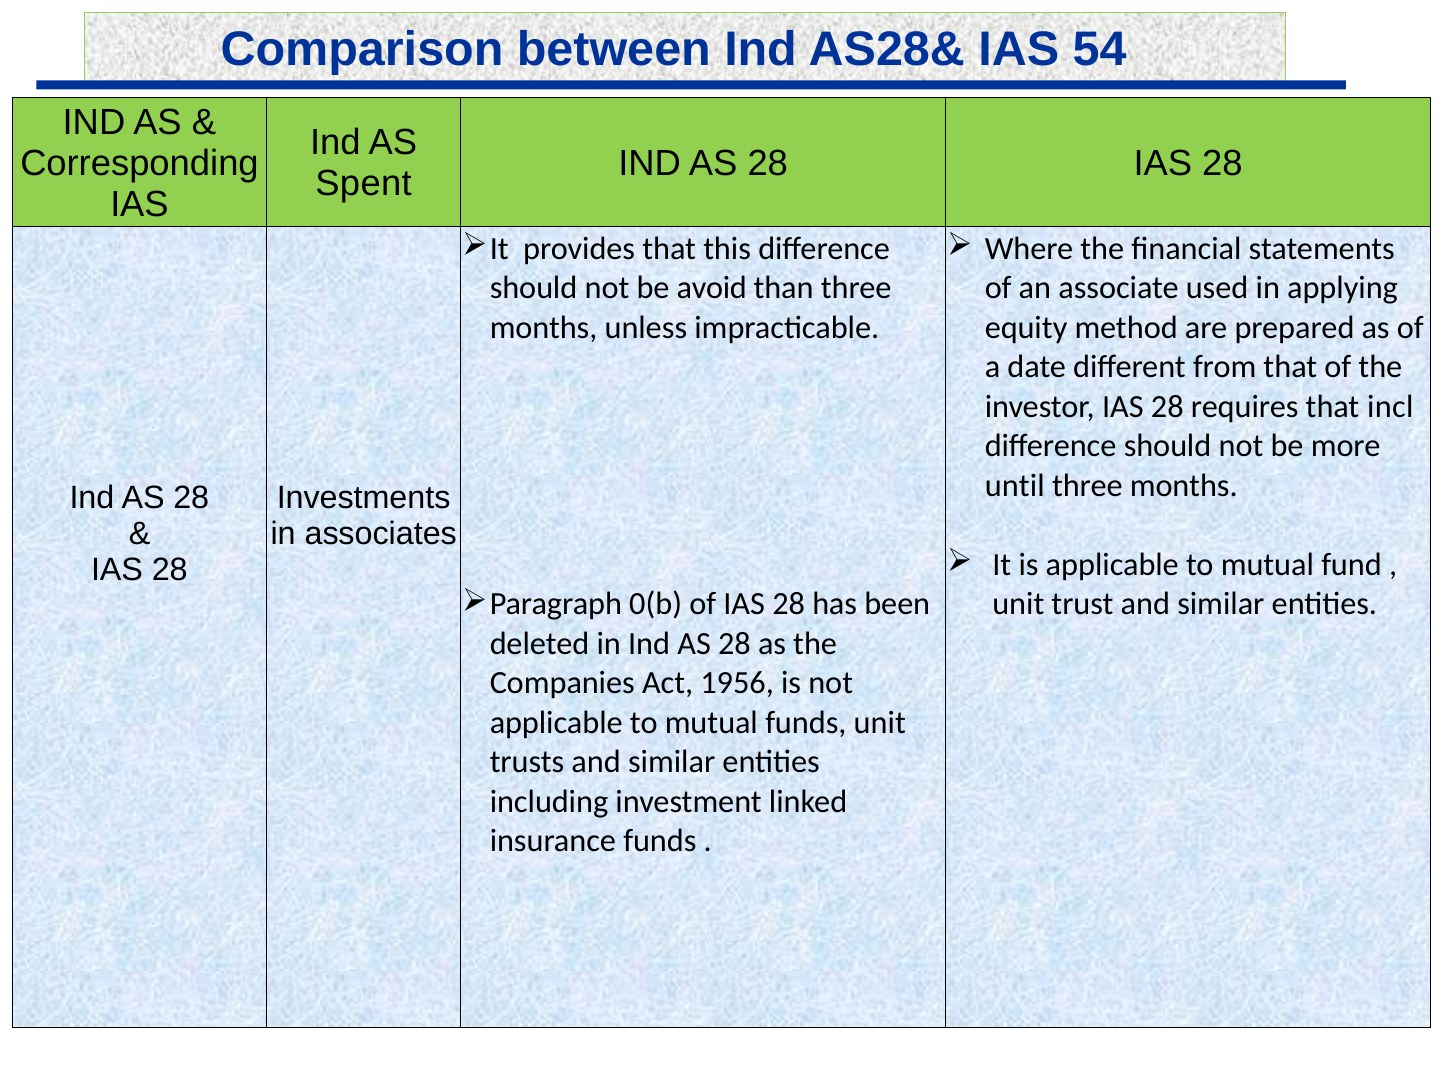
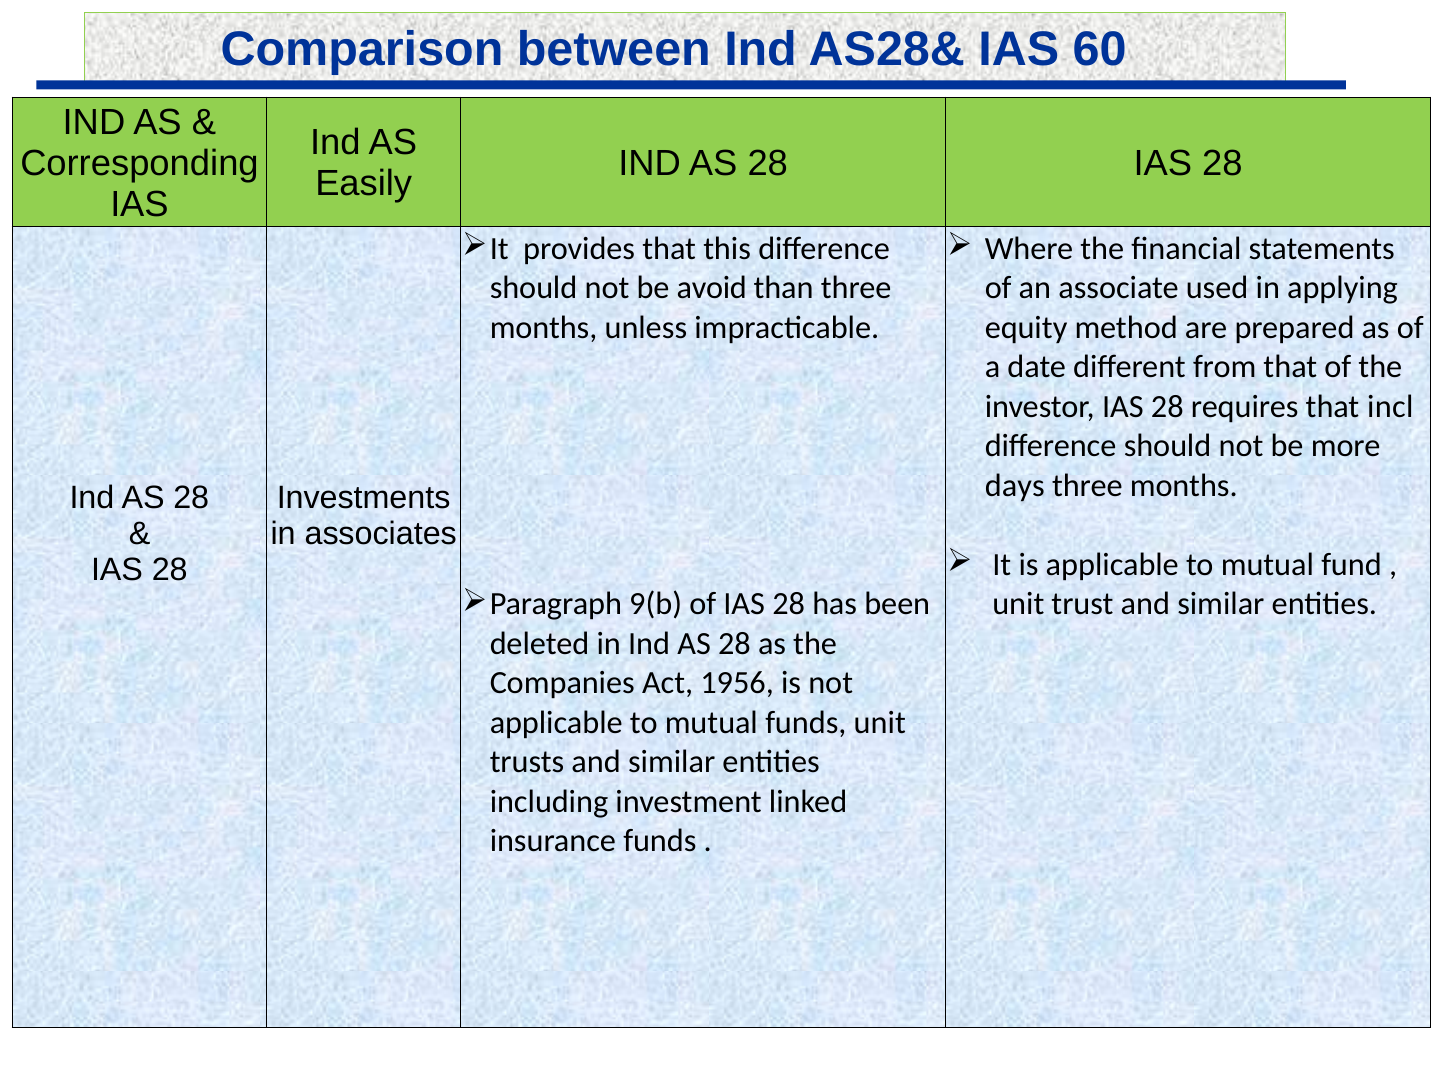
54: 54 -> 60 (1100, 49)
Spent: Spent -> Easily (364, 184)
until: until -> days (1015, 486)
0(b: 0(b -> 9(b (656, 604)
